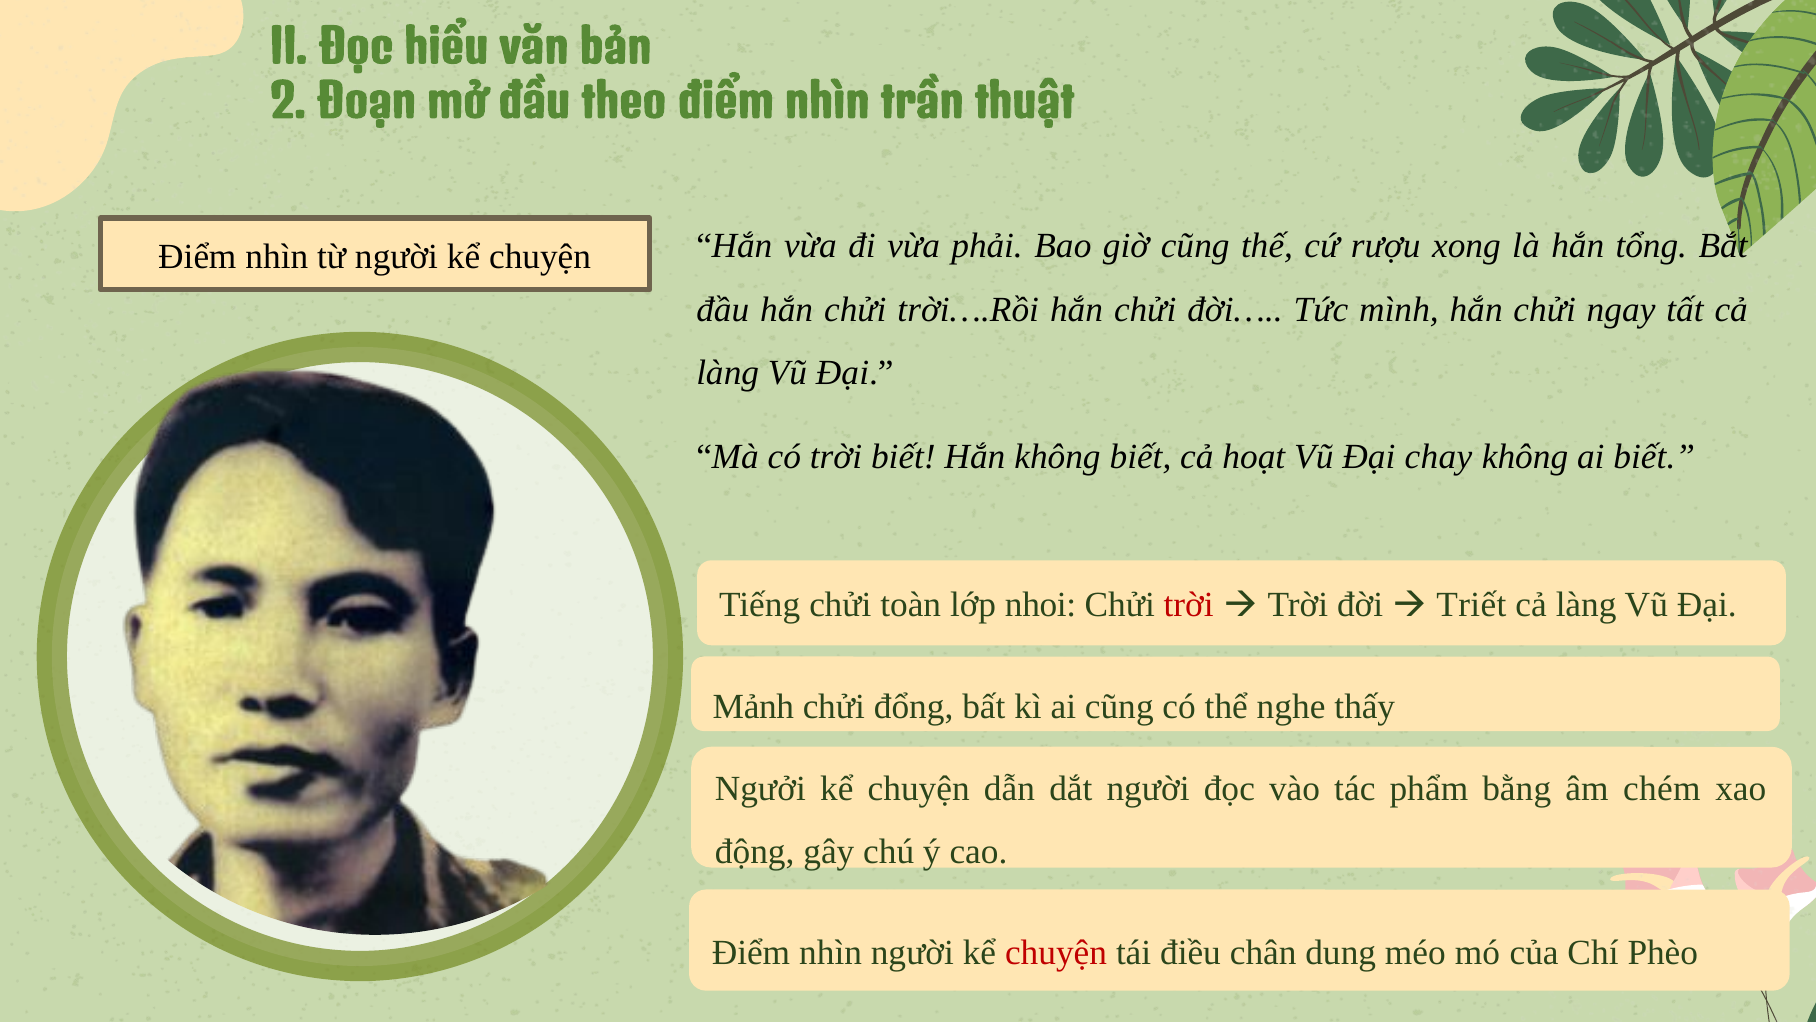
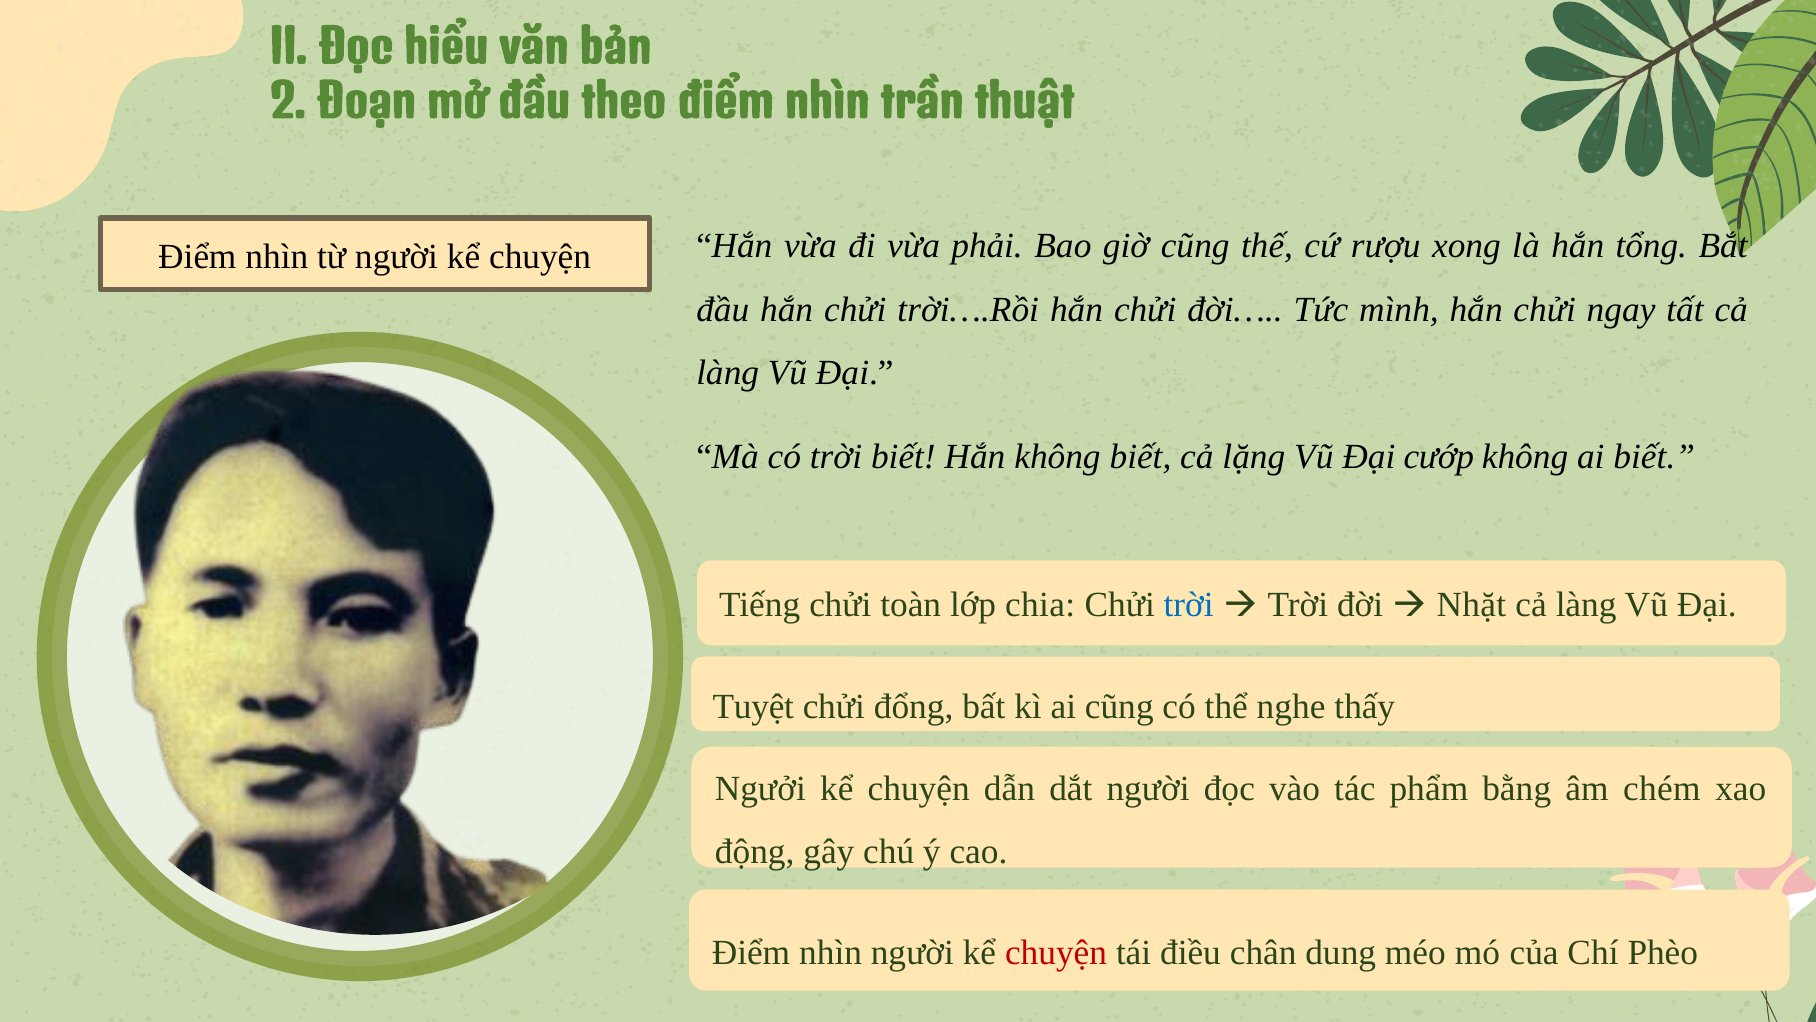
hoạt: hoạt -> lặng (1254, 457)
chay: chay -> cướp (1439, 457)
nhoi: nhoi -> chia (1040, 605)
trời colour: red -> blue (1189, 605)
Triết: Triết -> Nhặt (1471, 605)
Mảnh: Mảnh -> Tuyệt (753, 706)
